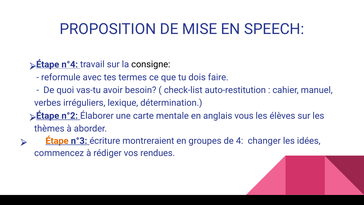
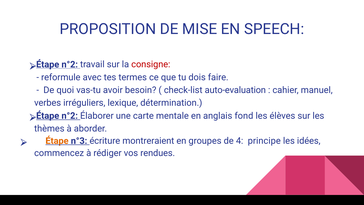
n°4: n°4 -> n°2 (70, 64)
consigne colour: black -> red (151, 64)
auto-restitution: auto-restitution -> auto-evaluation (235, 90)
vous: vous -> fond (244, 116)
changer: changer -> principe (264, 141)
